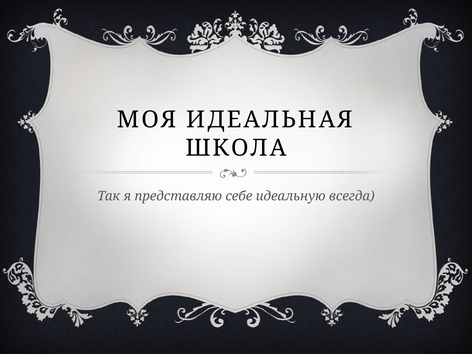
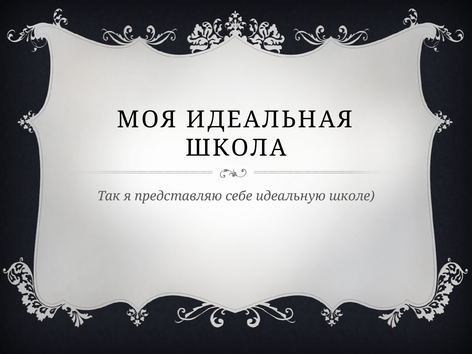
всегда: всегда -> школе (352, 196)
